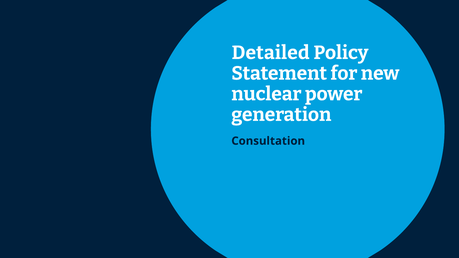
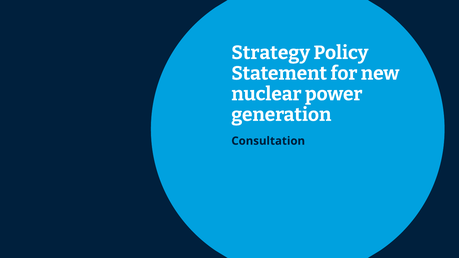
Detailed: Detailed -> Strategy (271, 53)
